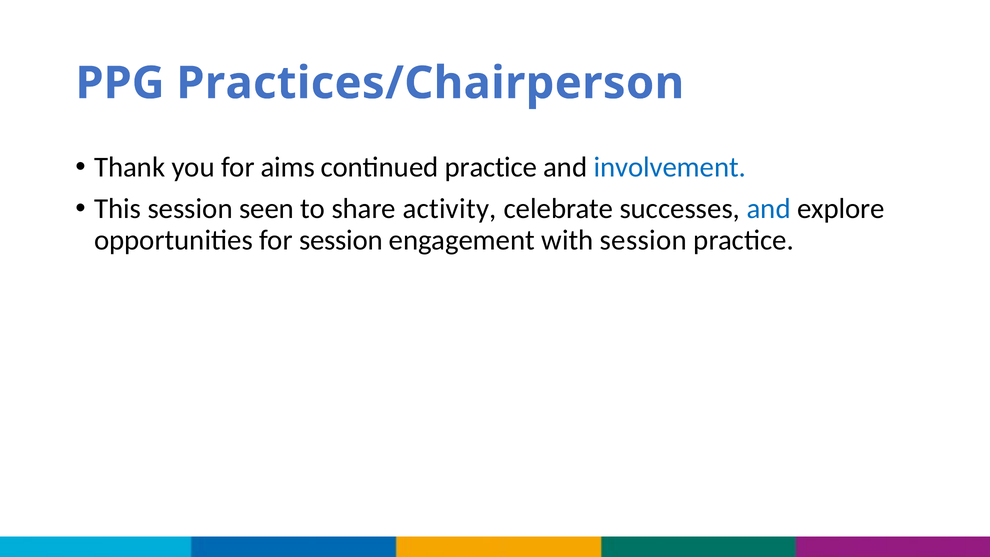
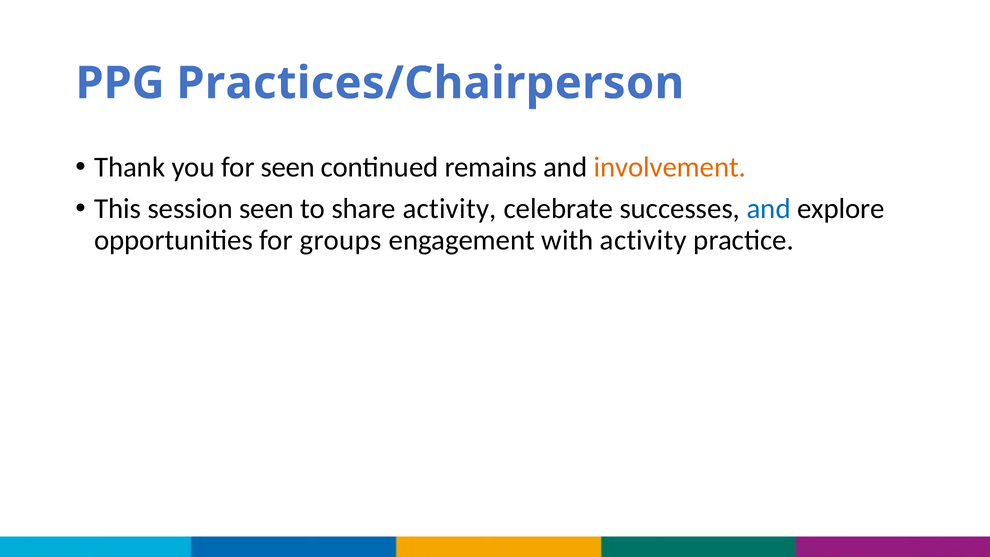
for aims: aims -> seen (288, 167)
continued practice: practice -> remains (491, 167)
involvement colour: blue -> orange (670, 167)
for session: session -> groups (341, 240)
with session: session -> activity (643, 240)
